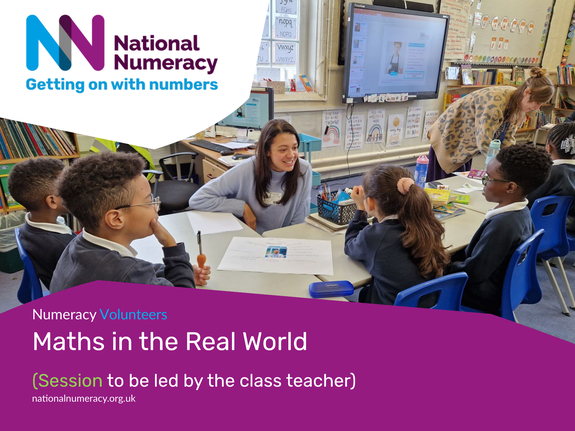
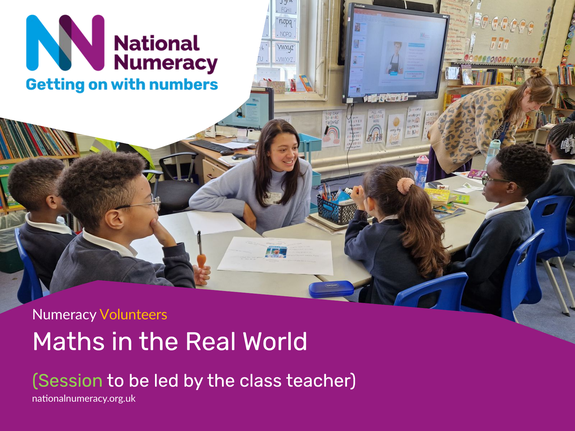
Volunteers colour: light blue -> yellow (133, 315)
